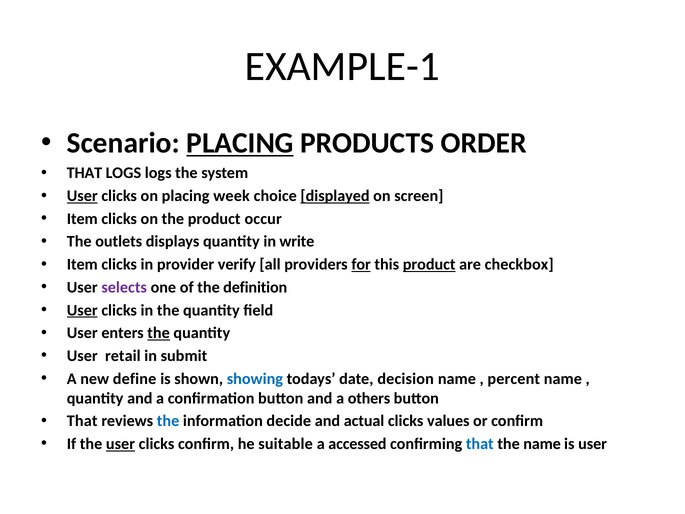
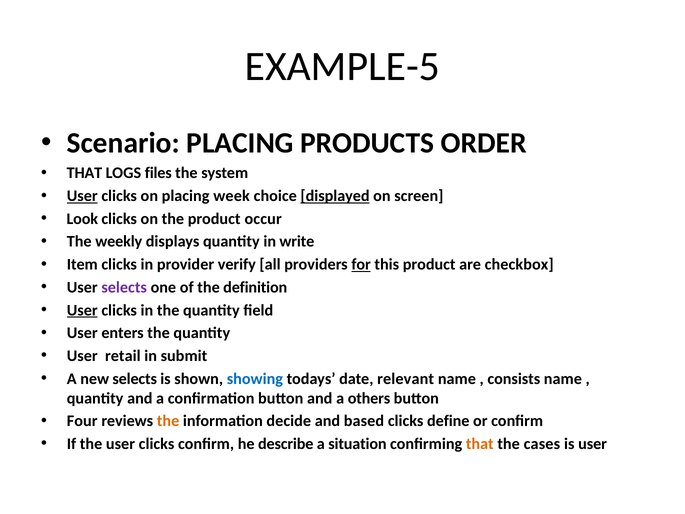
EXAMPLE-1: EXAMPLE-1 -> EXAMPLE-5 (342, 66)
PLACING underline: present -> none (240, 143)
LOGS logs: logs -> files (158, 173)
Item: Item -> Look (82, 219)
outlets: outlets -> weekly (119, 242)
product underline: present -> none (429, 264)
the underline: present -> none (159, 333)
new define: define -> selects (135, 379)
decision: decision -> relevant (406, 379)
percent: percent -> consists (514, 379)
That: That -> Four (82, 421)
the colour: blue -> orange (168, 421)
actual: actual -> based (364, 421)
values: values -> define (448, 421)
user underline: present -> none (120, 444)
suitable: suitable -> describe (286, 444)
accessed: accessed -> situation (357, 444)
that colour: blue -> orange (480, 444)
the name: name -> cases (542, 444)
